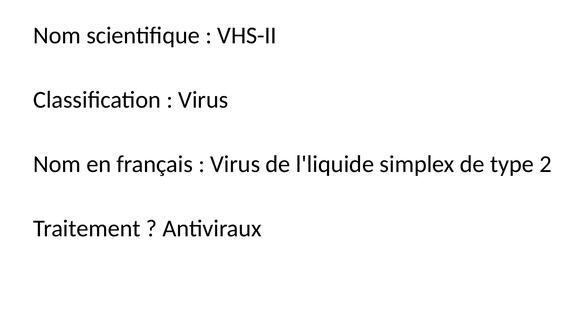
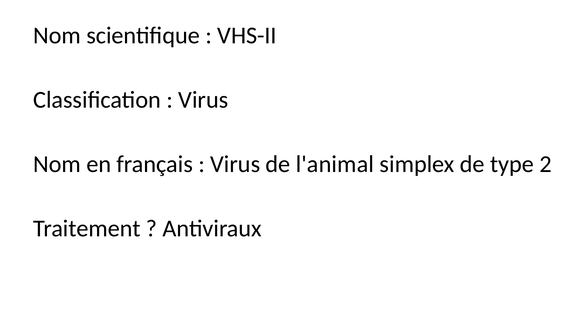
l'liquide: l'liquide -> l'animal (335, 164)
